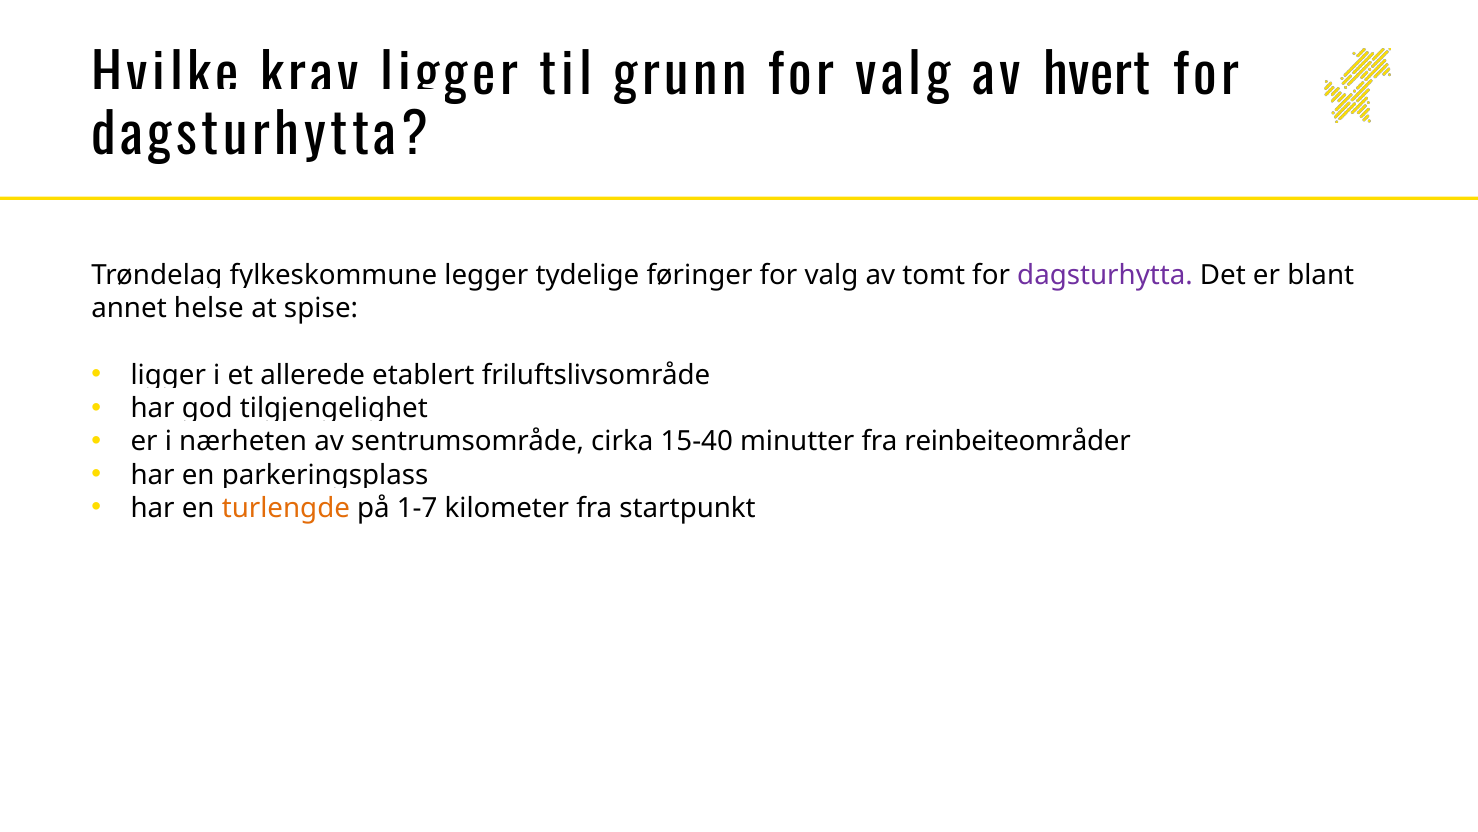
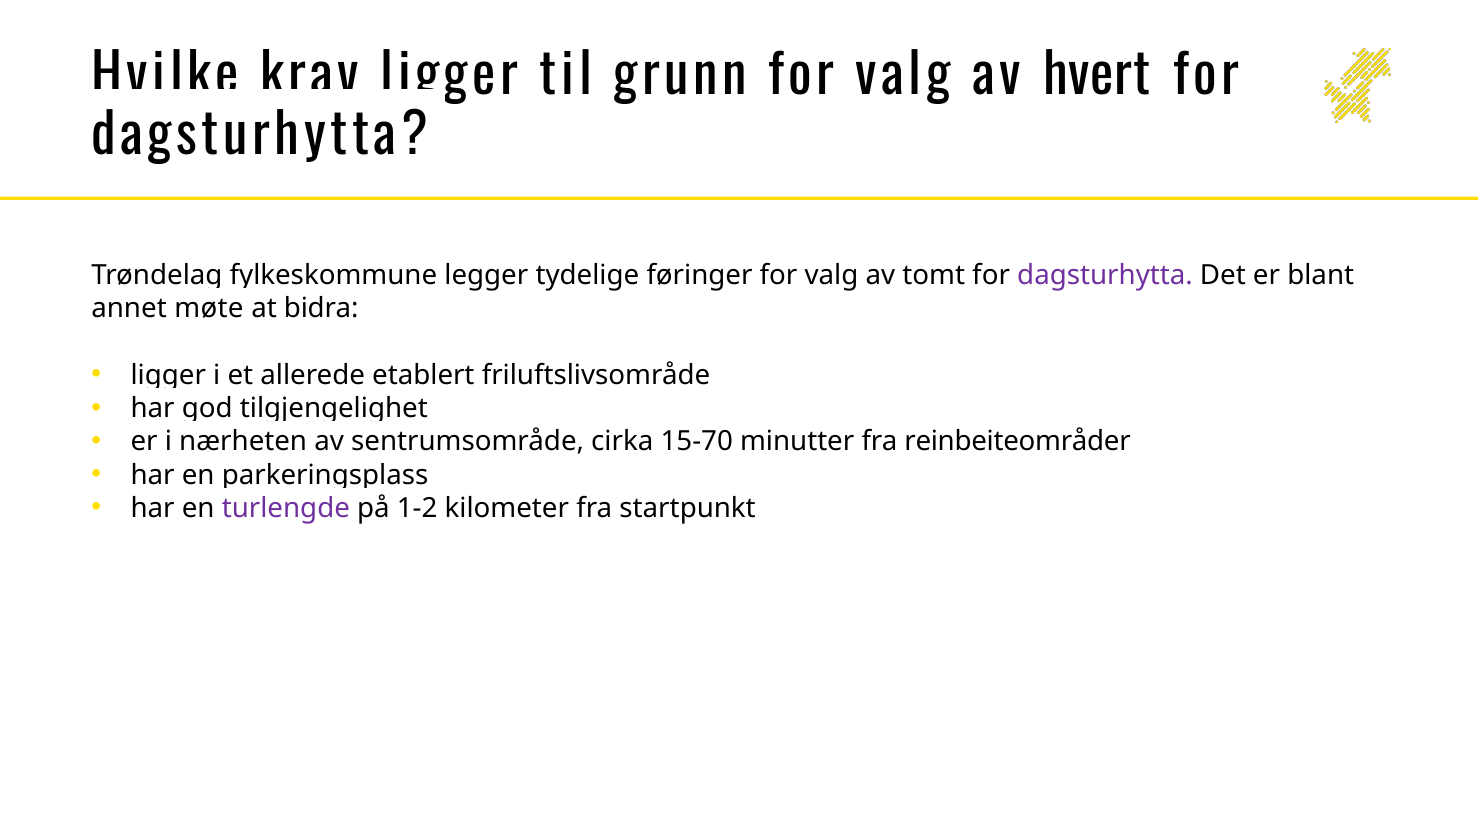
helse: helse -> møte (209, 308)
spise: spise -> bidra (321, 308)
15-40: 15-40 -> 15-70 (697, 441)
turlengde colour: orange -> purple (286, 508)
1-7: 1-7 -> 1-2 (417, 508)
